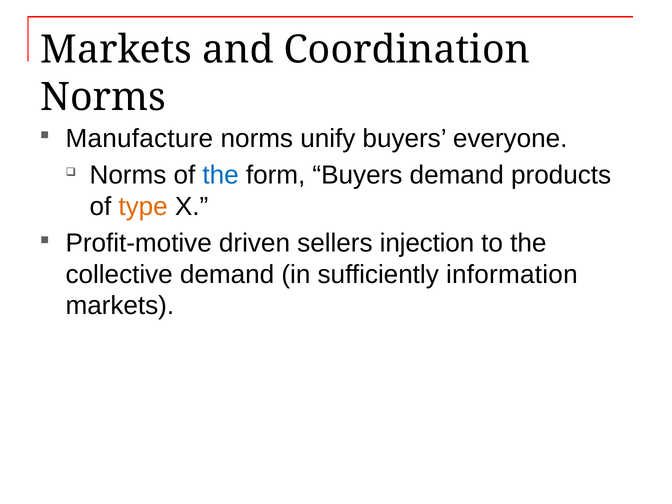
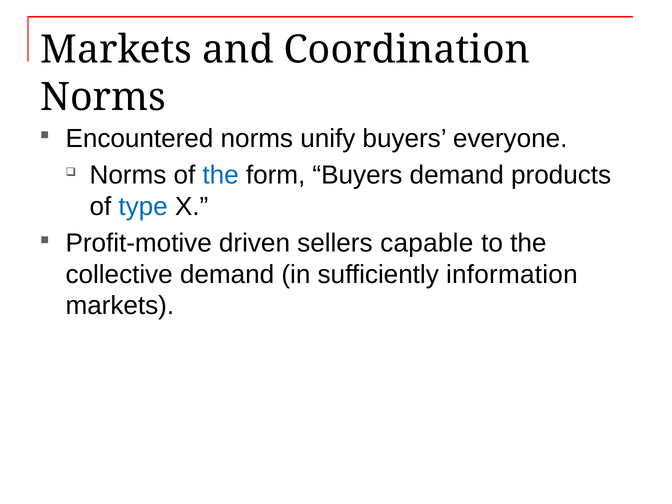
Manufacture: Manufacture -> Encountered (139, 138)
type colour: orange -> blue (143, 206)
injection: injection -> capable (427, 243)
